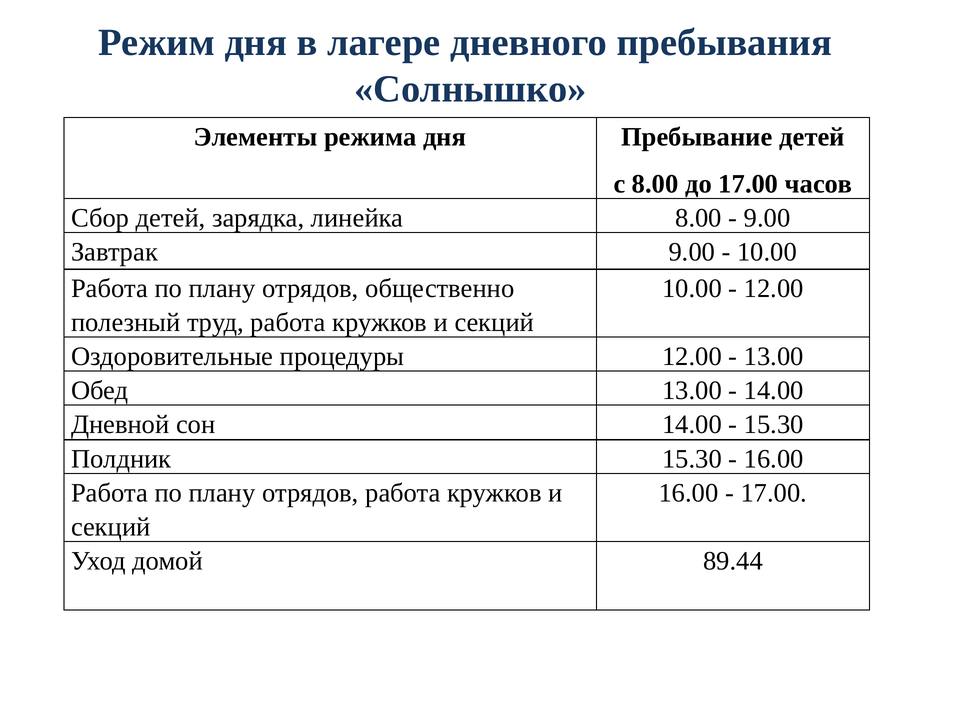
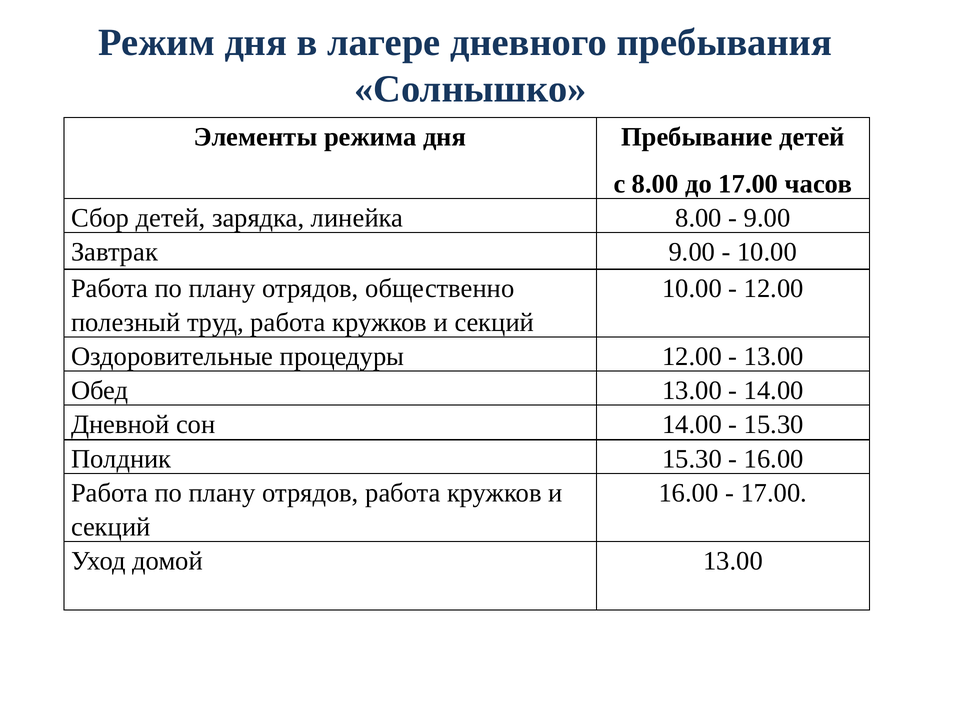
домой 89.44: 89.44 -> 13.00 (733, 561)
